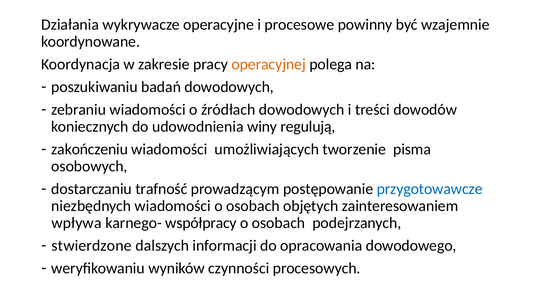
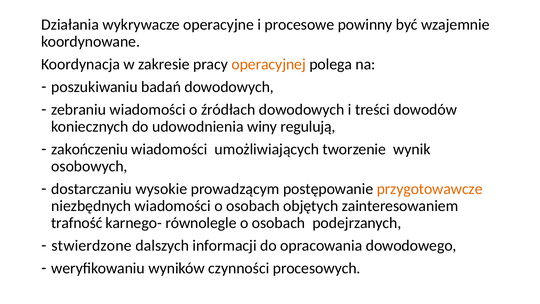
pisma: pisma -> wynik (412, 149)
trafność: trafność -> wysokie (161, 189)
przygotowawcze colour: blue -> orange (430, 189)
wpływa: wpływa -> trafność (77, 223)
współpracy: współpracy -> równolegle (201, 223)
